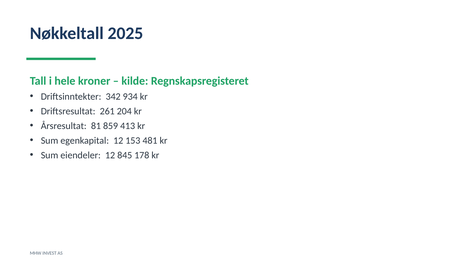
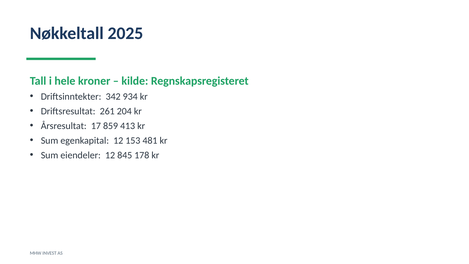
81: 81 -> 17 (96, 126)
